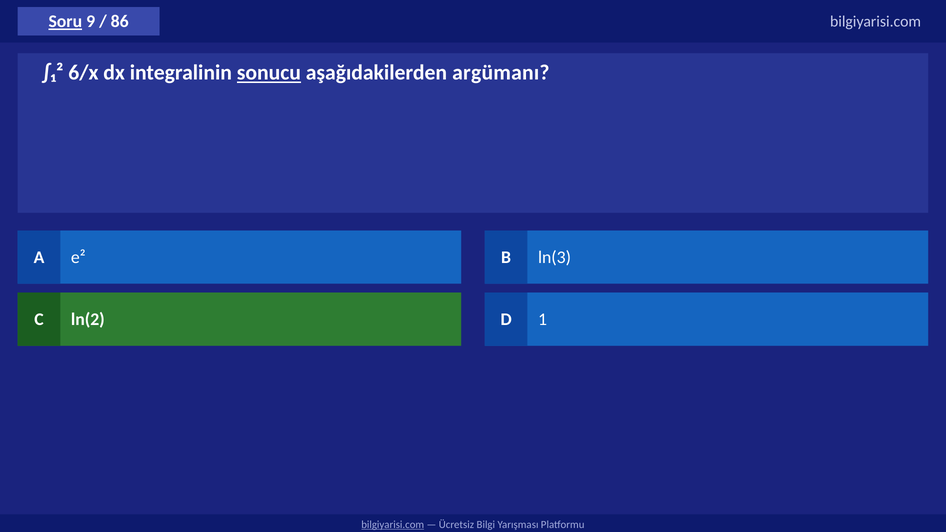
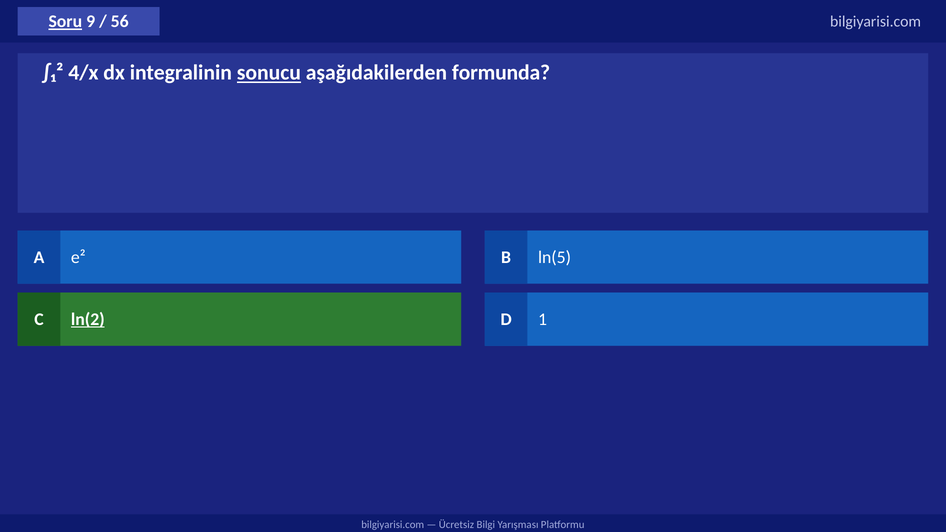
86: 86 -> 56 (120, 22)
6/x: 6/x -> 4/x (83, 73)
argümanı: argümanı -> formunda (501, 73)
ln(3: ln(3 -> ln(5 (555, 257)
ln(2 underline: none -> present (88, 319)
bilgiyarisi.com underline: present -> none (393, 525)
